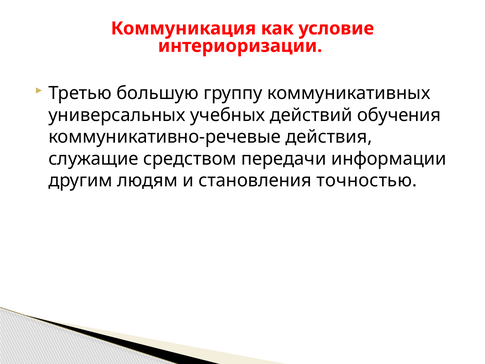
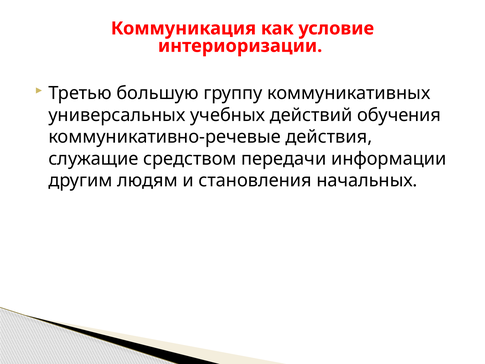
точностью: точностью -> начальных (367, 181)
